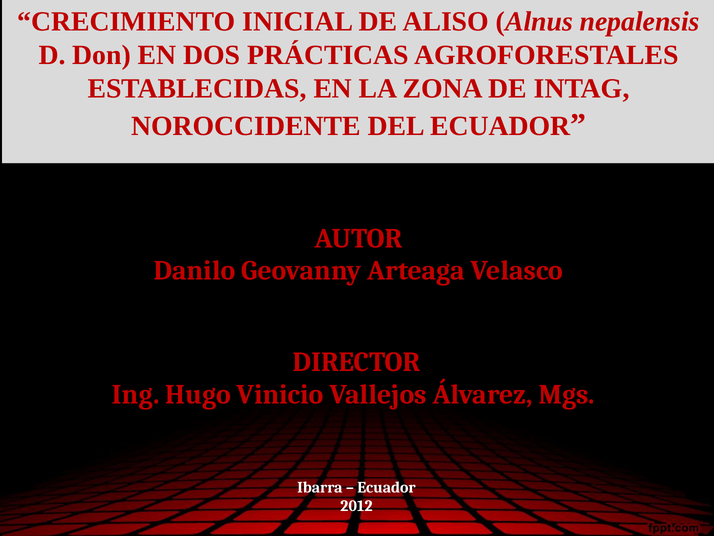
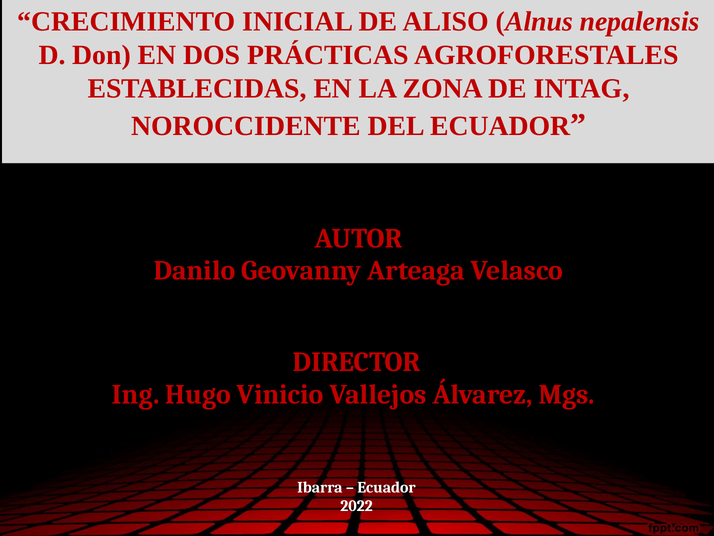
2012: 2012 -> 2022 (357, 505)
